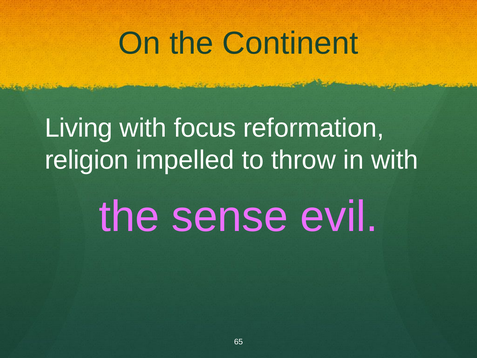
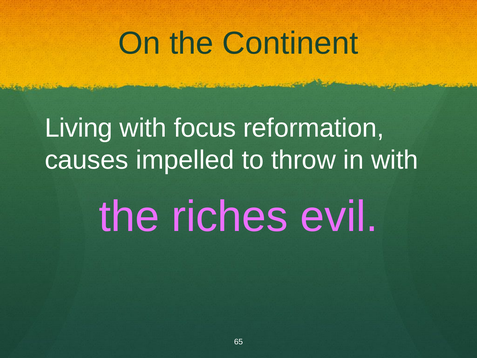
religion: religion -> causes (87, 160)
sense: sense -> riches (230, 217)
